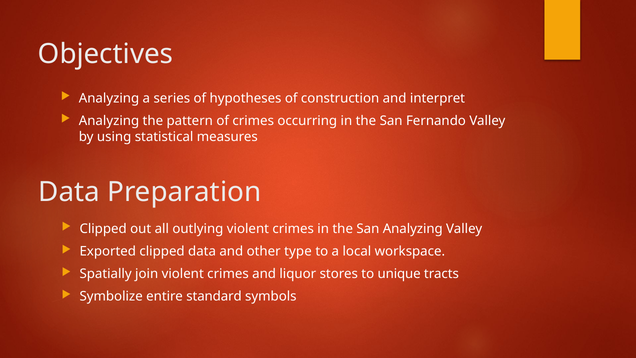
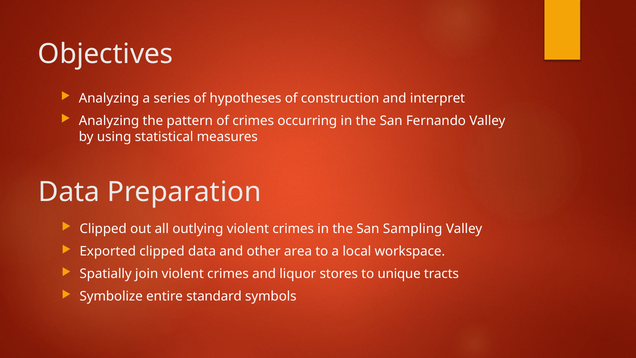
San Analyzing: Analyzing -> Sampling (413, 229)
type: type -> area (298, 251)
